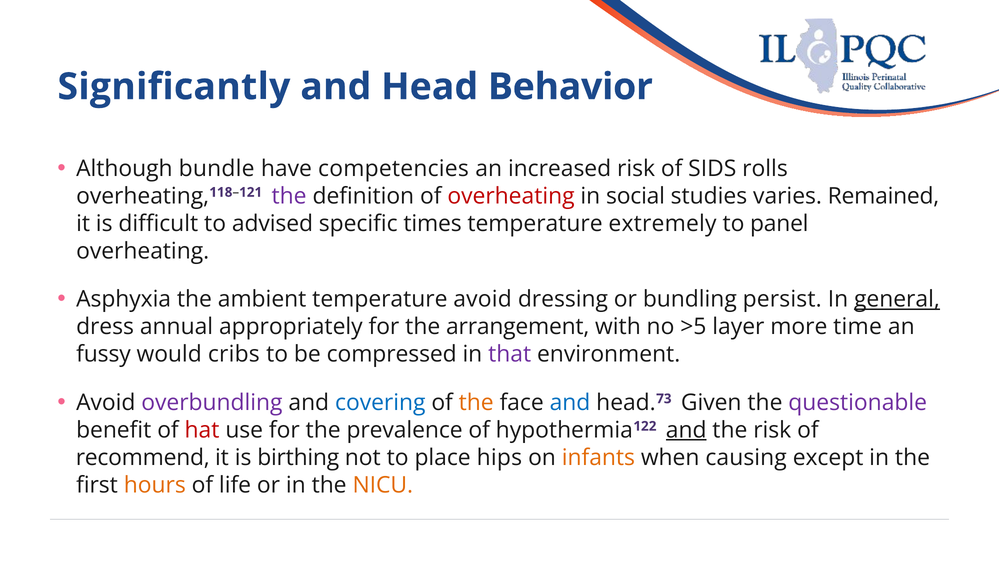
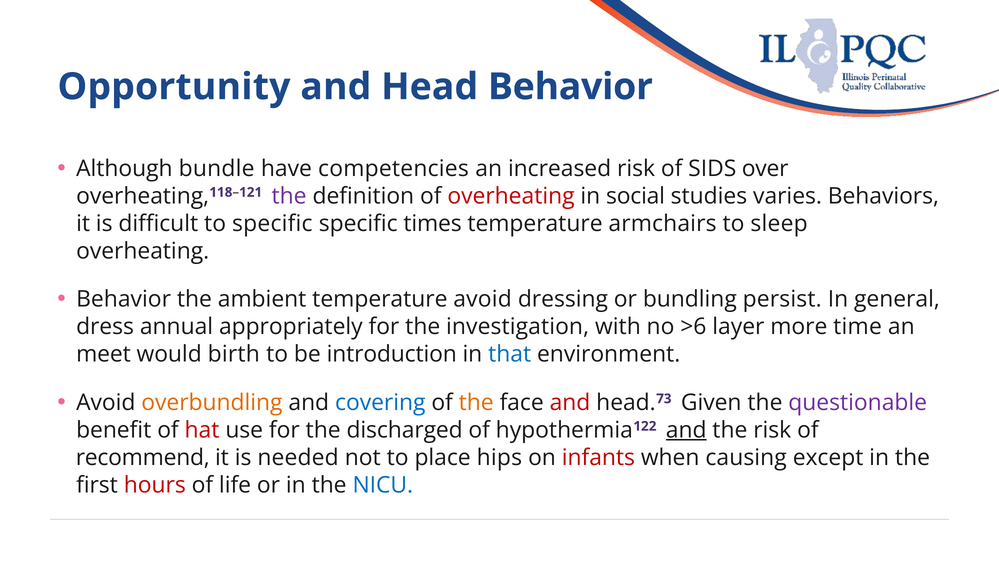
Significantly: Significantly -> Opportunity (174, 87)
rolls: rolls -> over (765, 169)
Remained: Remained -> Behaviors (883, 196)
to advised: advised -> specific (272, 224)
extremely: extremely -> armchairs (662, 224)
panel: panel -> sleep (779, 224)
Asphyxia: Asphyxia -> Behavior (124, 299)
general underline: present -> none (897, 299)
arrangement: arrangement -> investigation (518, 327)
>5: >5 -> >6 (693, 327)
fussy: fussy -> meet (104, 354)
cribs: cribs -> birth (234, 354)
compressed: compressed -> introduction (392, 354)
that colour: purple -> blue (510, 354)
overbundling colour: purple -> orange (212, 403)
and colour: blue -> red (570, 403)
prevalence: prevalence -> discharged (405, 430)
birthing: birthing -> needed (298, 457)
infants colour: orange -> red (598, 457)
hours colour: orange -> red (155, 485)
NICU colour: orange -> blue (383, 485)
